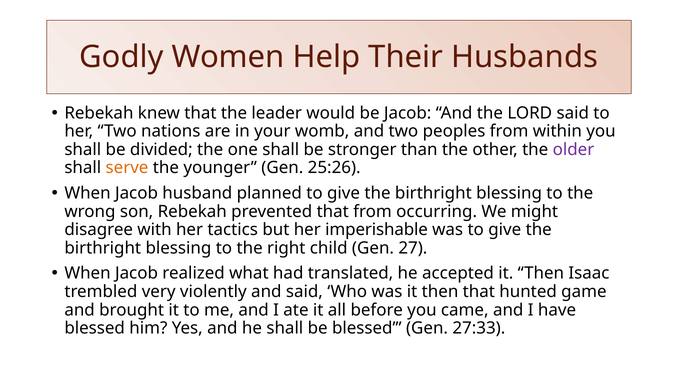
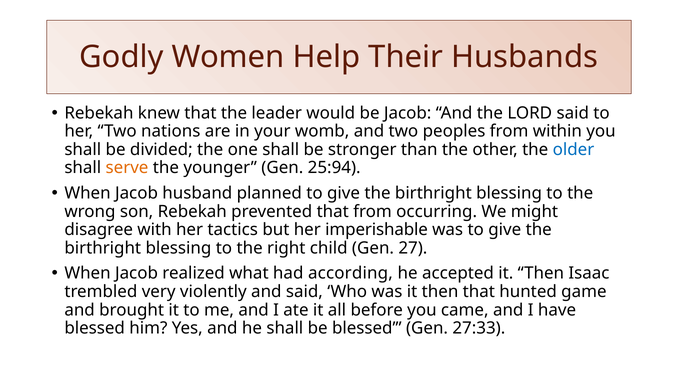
older colour: purple -> blue (573, 150)
25:26: 25:26 -> 25:94 (334, 168)
translated: translated -> according (350, 274)
